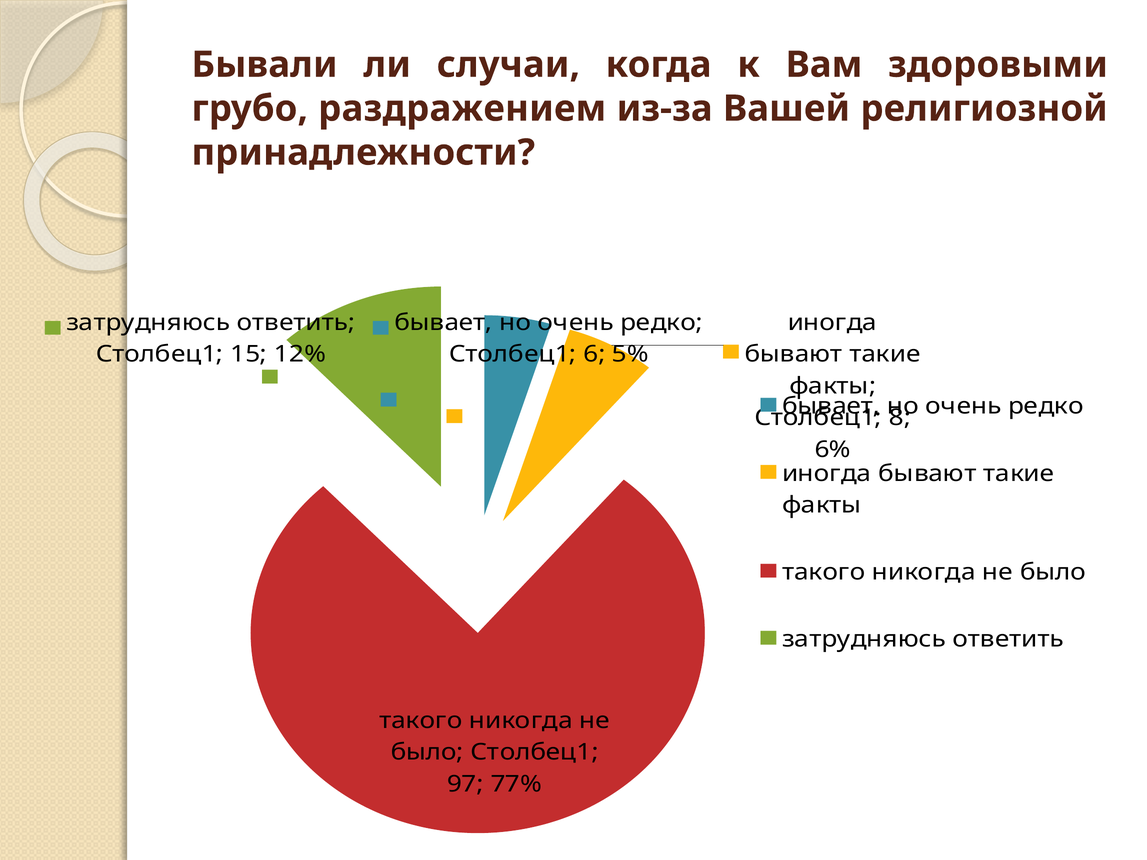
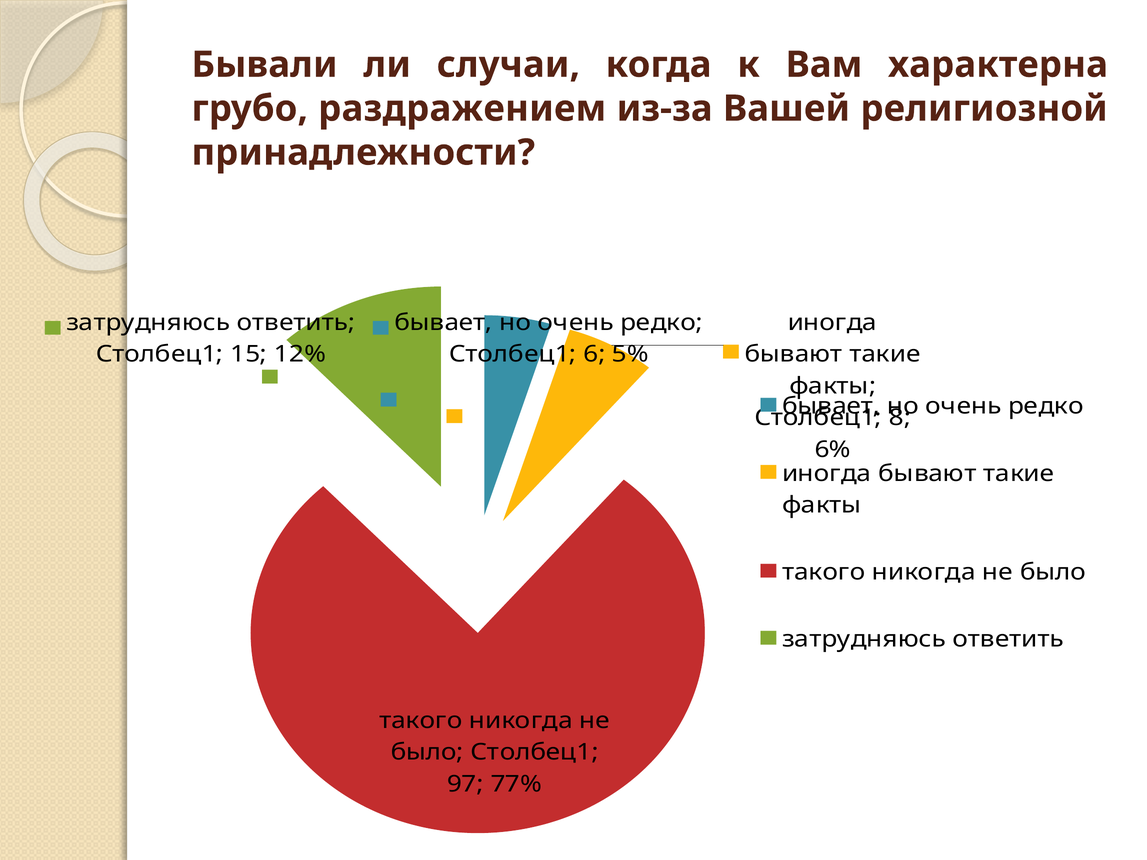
здоровыми: здоровыми -> характерна (998, 65)
